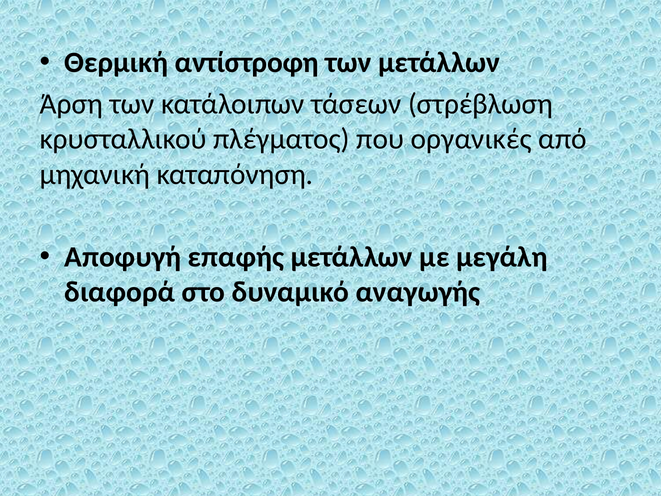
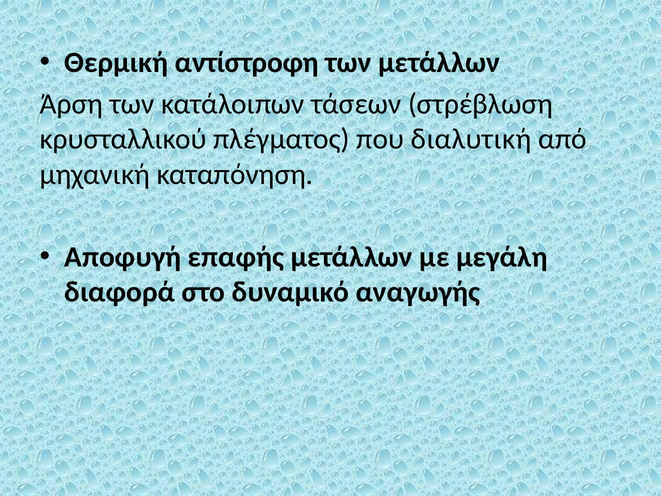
οργανικές: οργανικές -> διαλυτική (471, 139)
